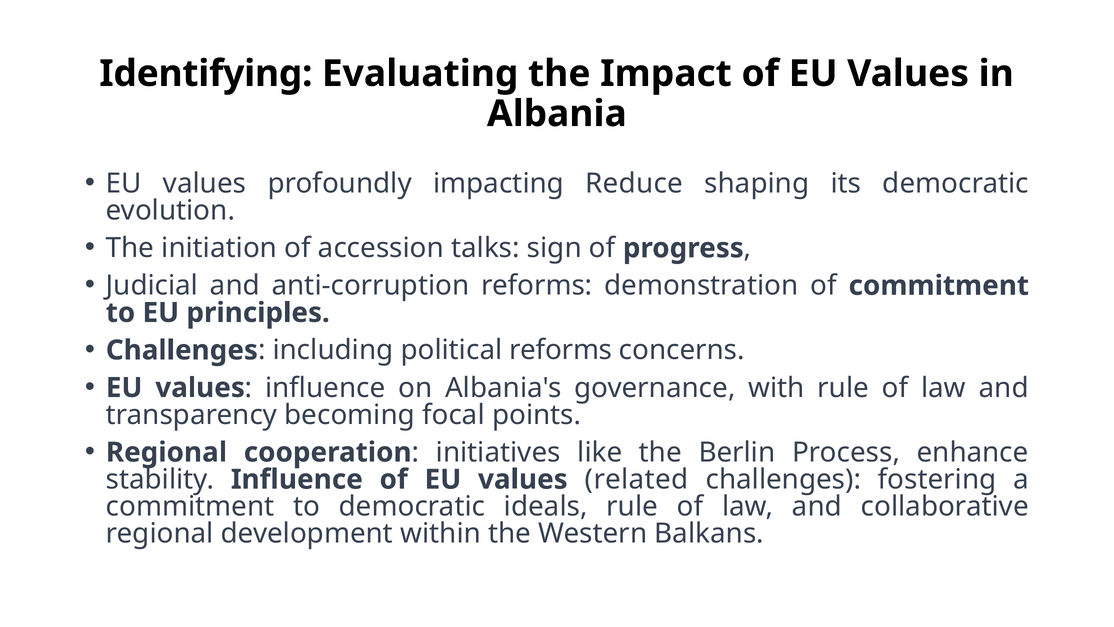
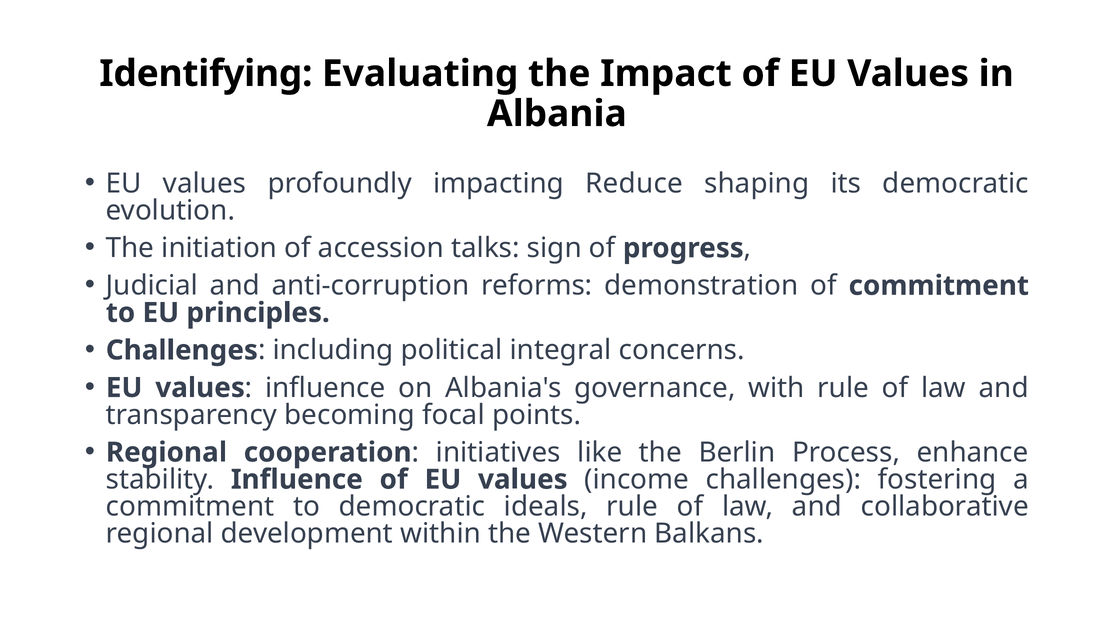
political reforms: reforms -> integral (561, 350)
related: related -> income (637, 479)
